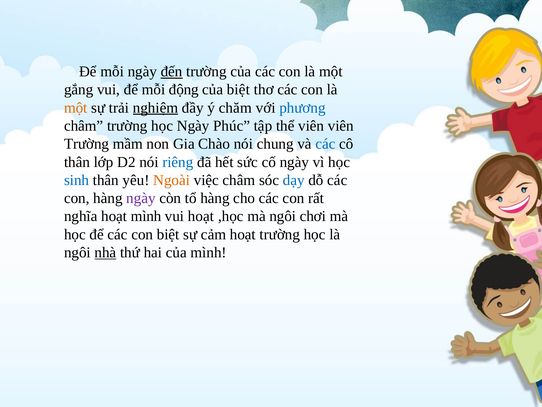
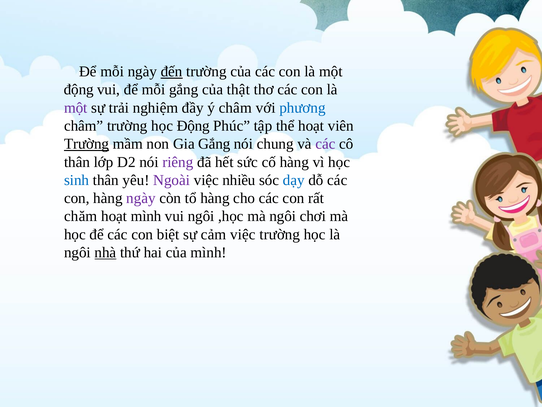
gắng: gắng -> động (79, 90)
mỗi động: động -> gắng (184, 90)
của biệt: biệt -> thật (238, 90)
một colour: orange -> purple (76, 108)
nghiệm underline: present -> none (155, 108)
ý chăm: chăm -> châm (235, 108)
học Ngày: Ngày -> Động (193, 126)
thể viên: viên -> hoạt (311, 126)
Trường underline: none -> present (87, 144)
Gia Chào: Chào -> Gắng (214, 144)
các colour: blue -> purple (325, 144)
riêng colour: blue -> purple (178, 162)
cố ngày: ngày -> hàng (294, 162)
Ngoài colour: orange -> purple (172, 180)
việc châm: châm -> nhiều (239, 180)
nghĩa: nghĩa -> chăm (81, 216)
vui hoạt: hoạt -> ngôi (201, 216)
cảm hoạt: hoạt -> việc (243, 234)
